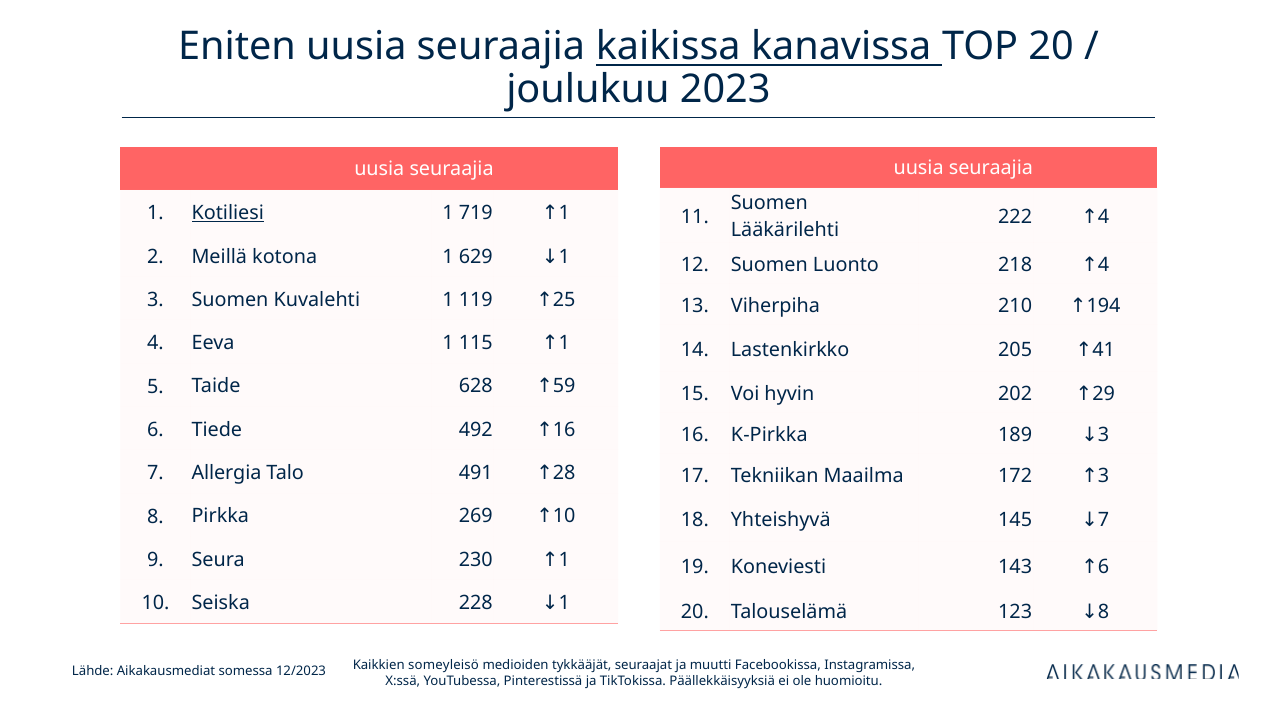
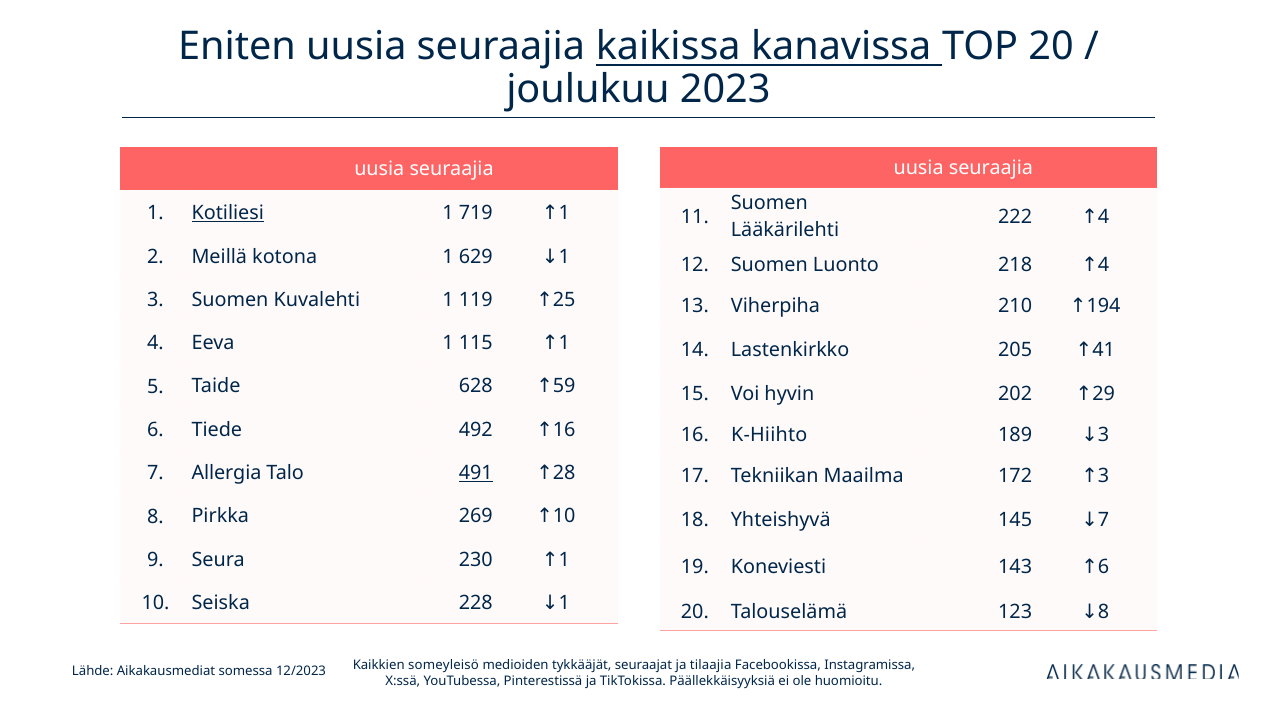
K-Pirkka: K-Pirkka -> K-Hiihto (769, 435)
491 underline: none -> present (476, 473)
muutti: muutti -> tilaajia (711, 665)
